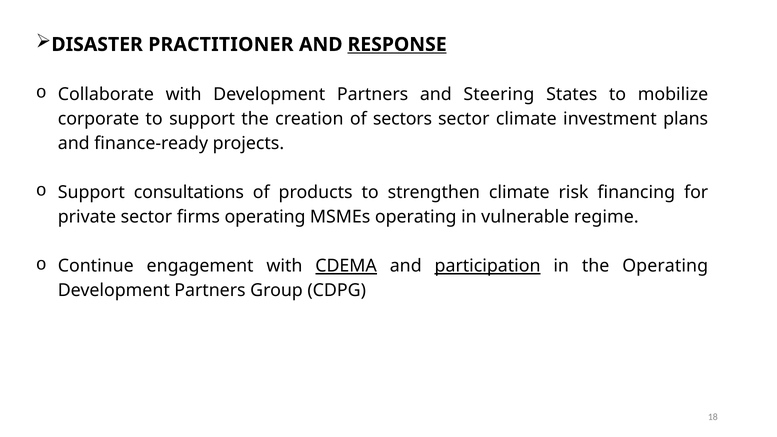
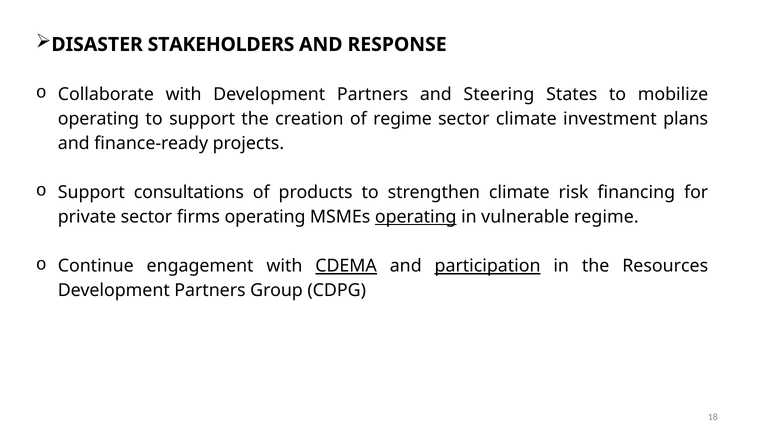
PRACTITIONER: PRACTITIONER -> STAKEHOLDERS (221, 45)
RESPONSE underline: present -> none (397, 45)
corporate: corporate -> operating (99, 119)
of sectors: sectors -> regime (403, 119)
operating underline: none -> present (416, 217)
the Operating: Operating -> Resources (665, 266)
